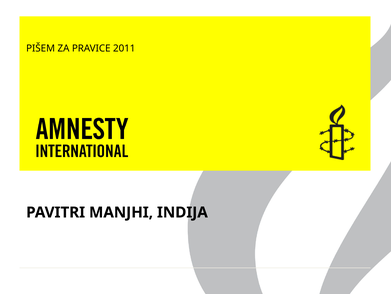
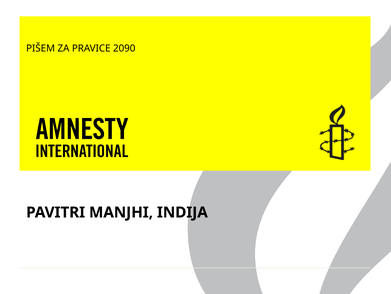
2011: 2011 -> 2090 (124, 48)
